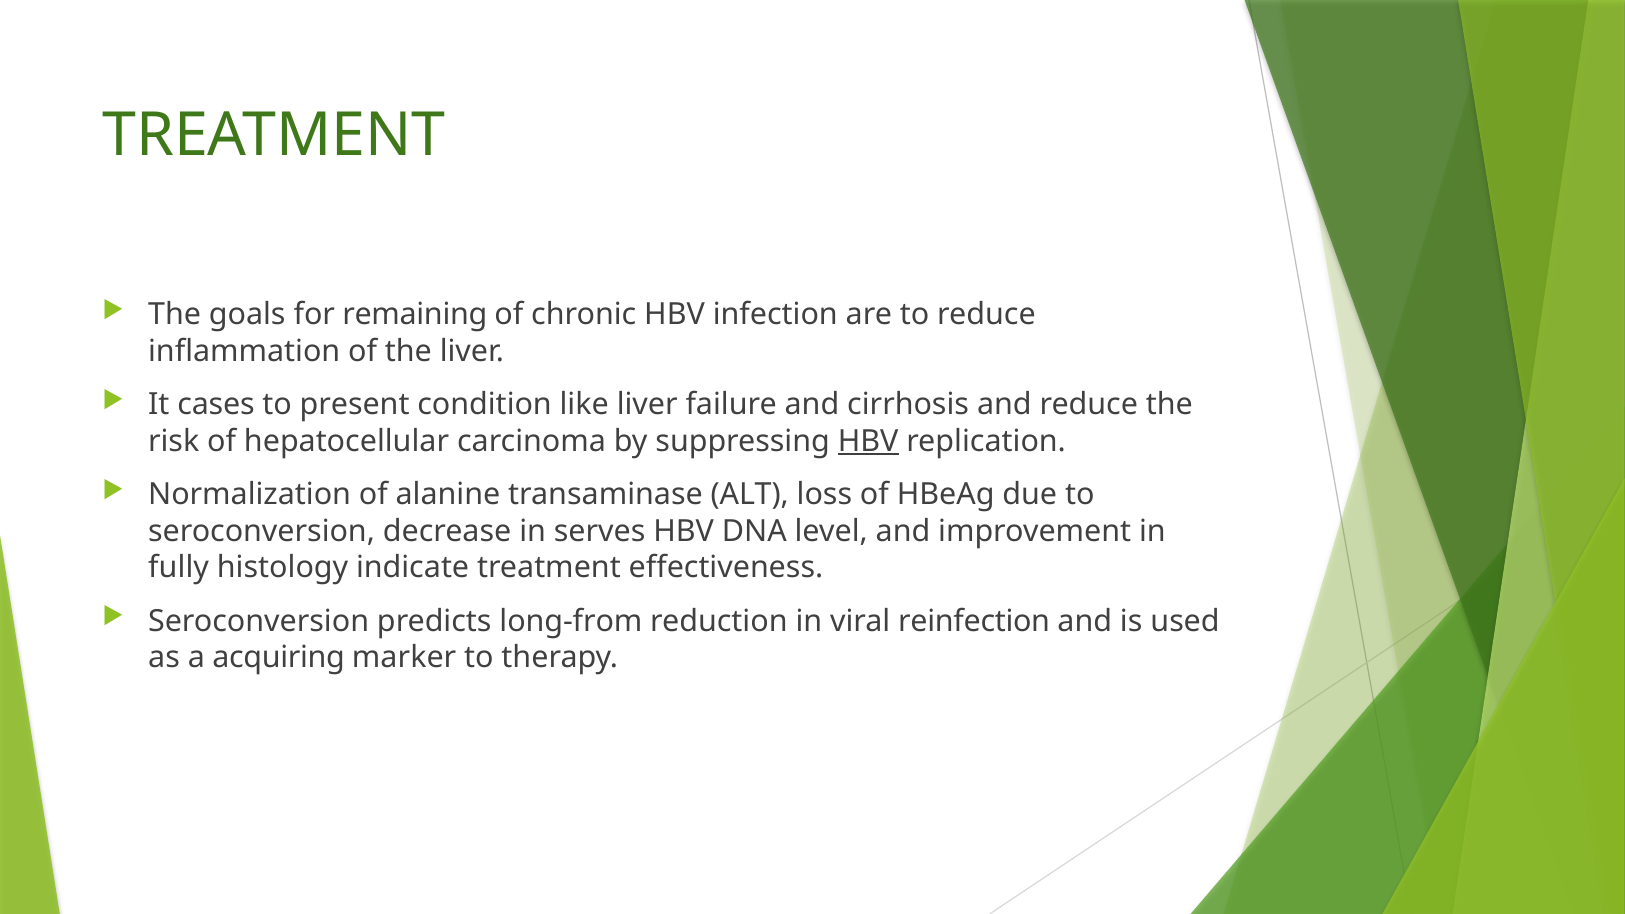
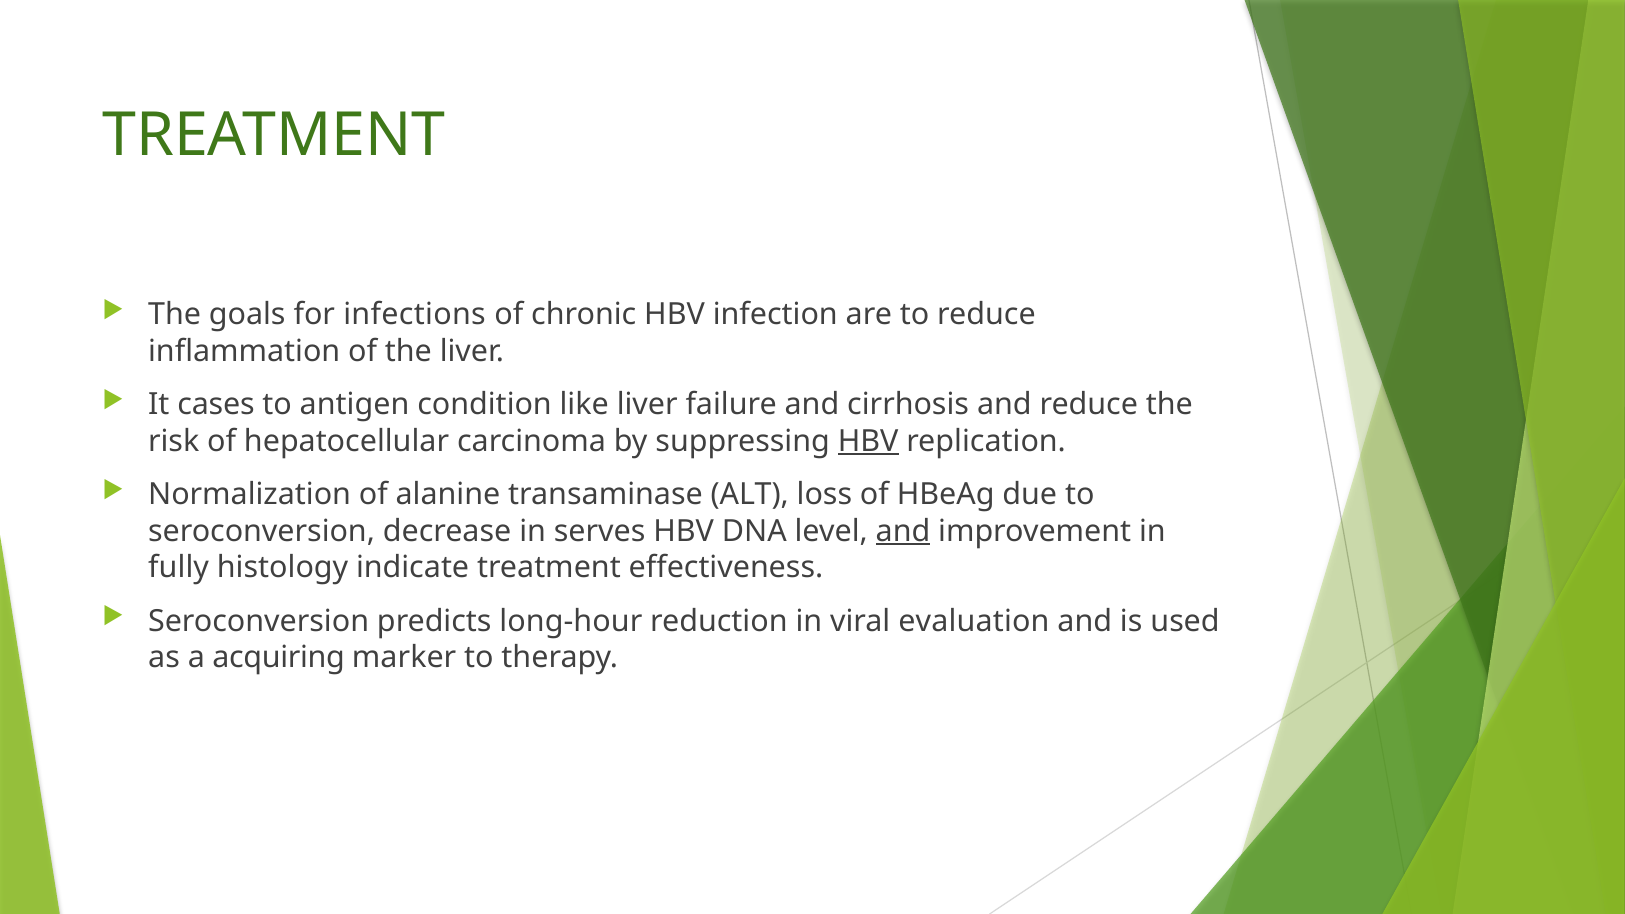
remaining: remaining -> infections (415, 314)
present: present -> antigen (355, 405)
and underline: none -> present (903, 531)
long-from: long-from -> long-hour (571, 621)
reinfection: reinfection -> evaluation (974, 621)
